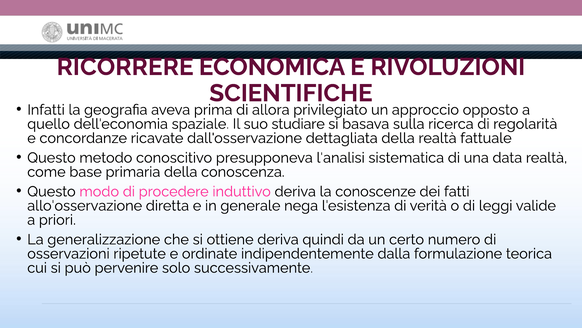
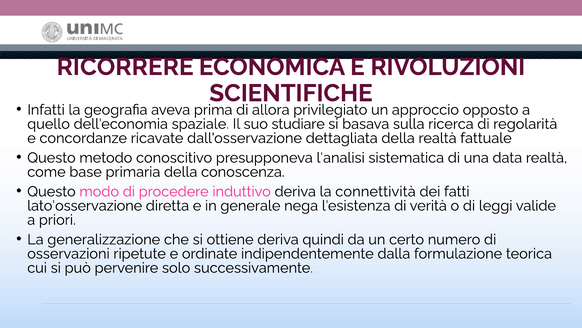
conoscenze: conoscenze -> connettività (375, 191)
allo'osservazione: allo'osservazione -> lato'osservazione (85, 205)
